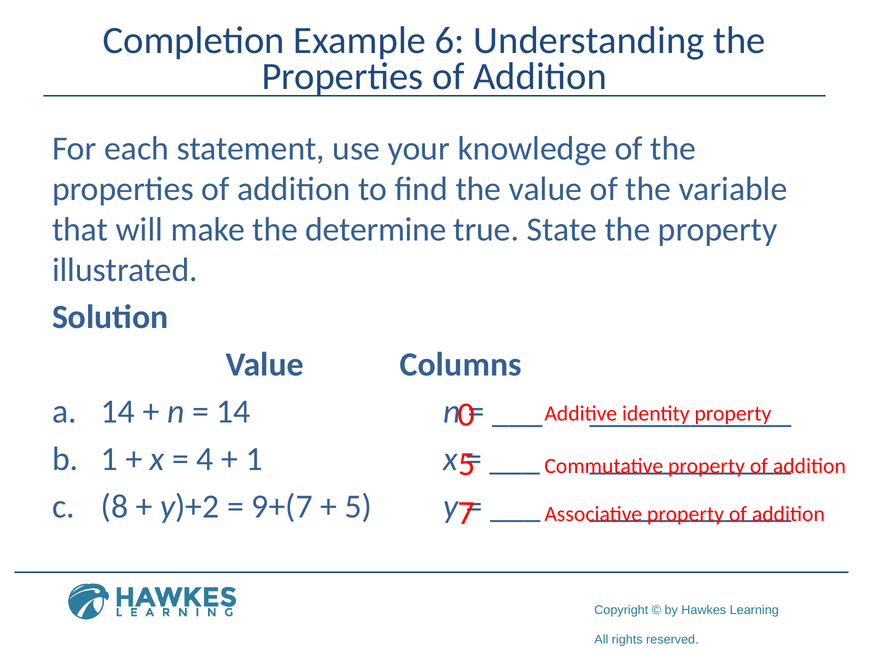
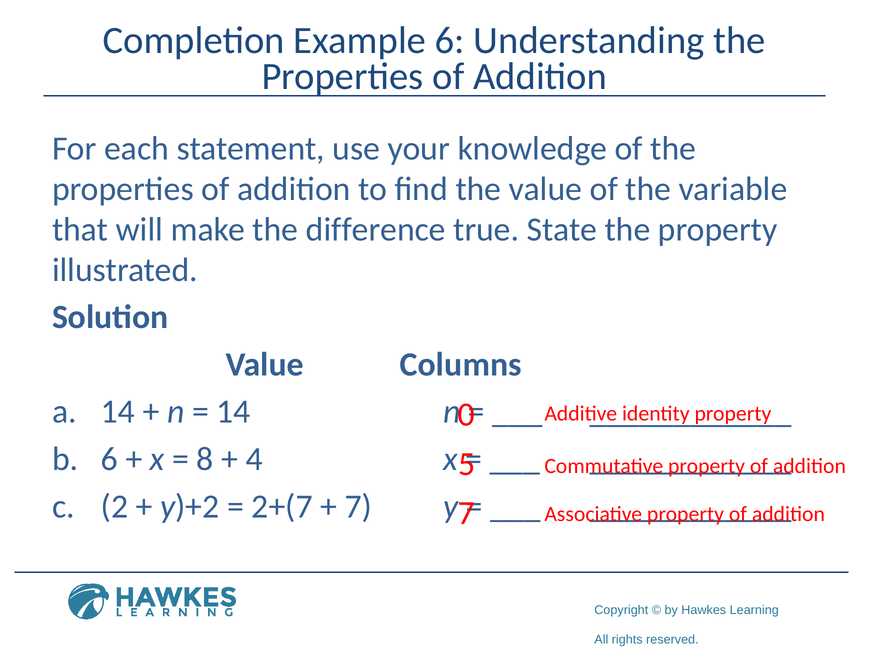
determine: determine -> difference (376, 229)
1: 1 -> 6 (109, 459)
4: 4 -> 8 (205, 459)
1: 1 -> 4 (254, 459)
8: 8 -> 2 (115, 506)
9+(7: 9+(7 -> 2+(7 (282, 506)
5: 5 -> 7 (358, 506)
